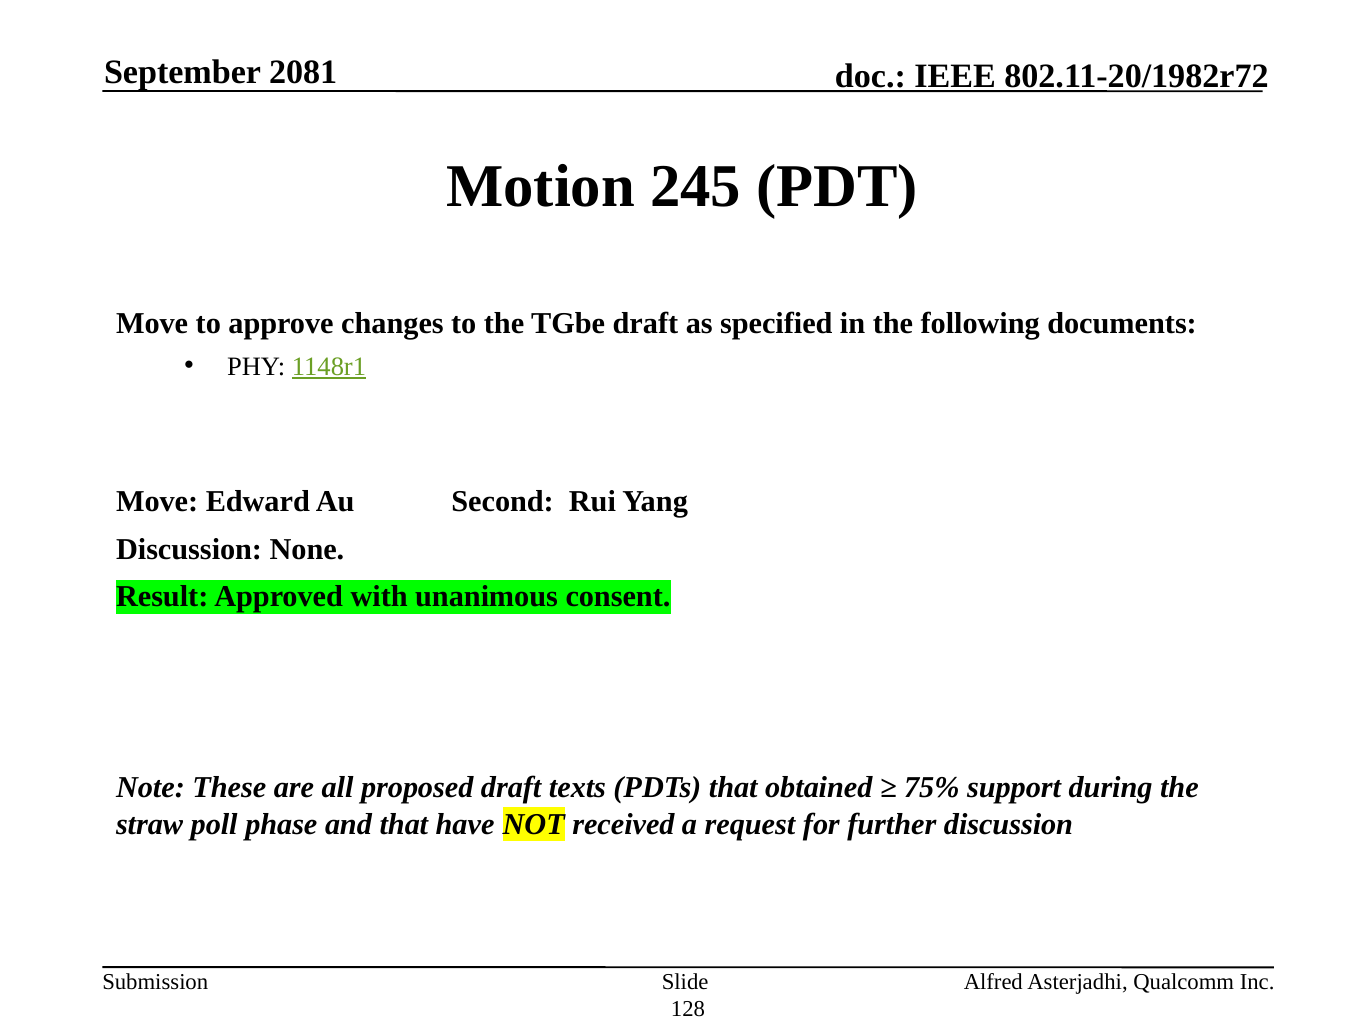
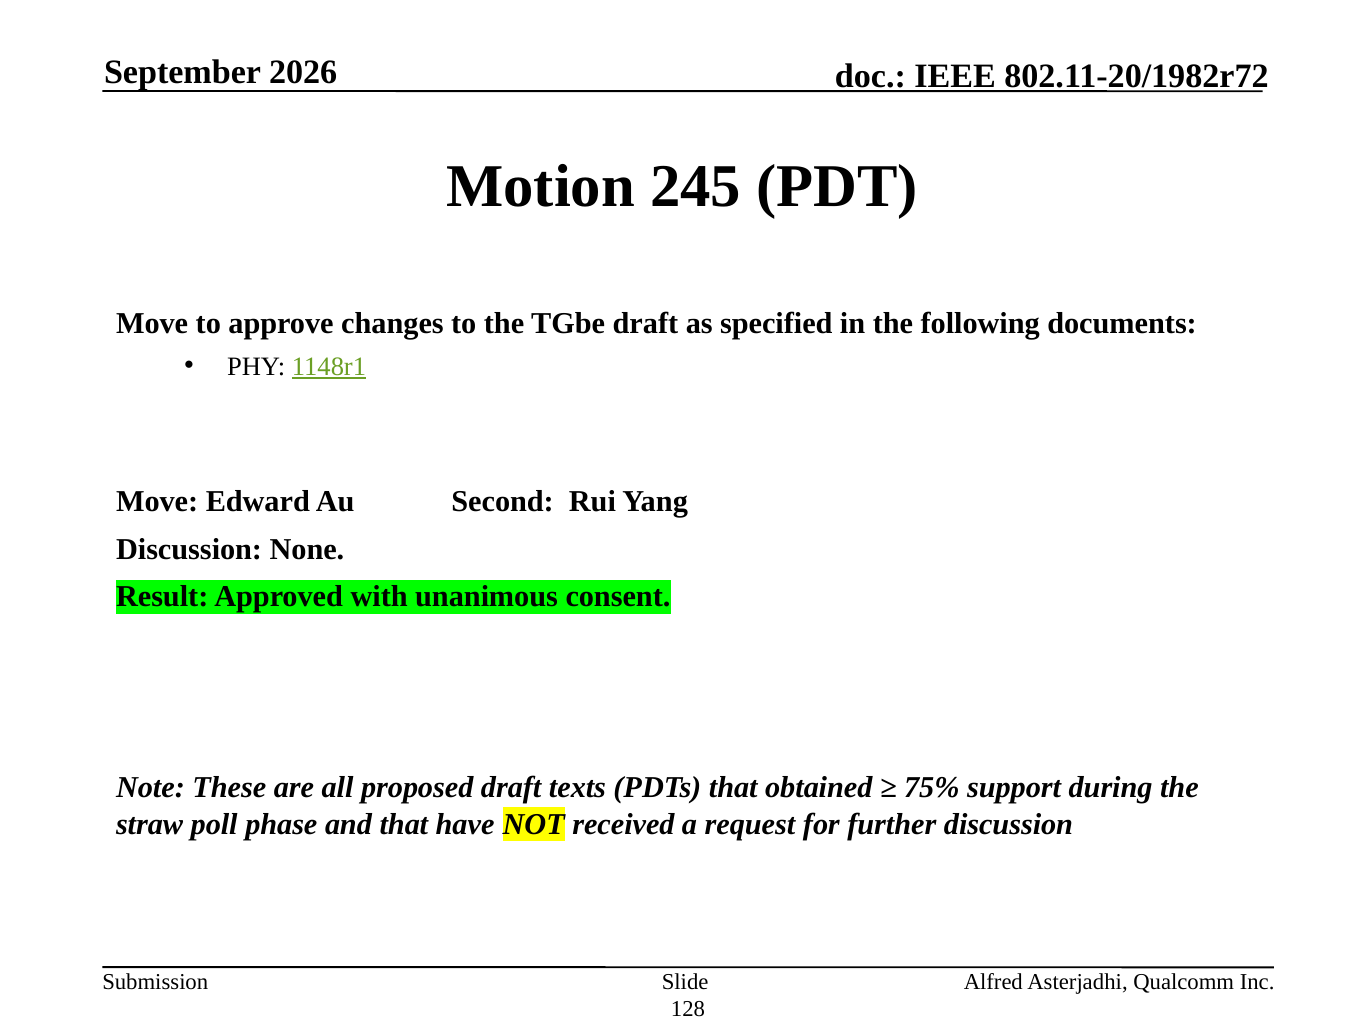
2081: 2081 -> 2026 (303, 72)
